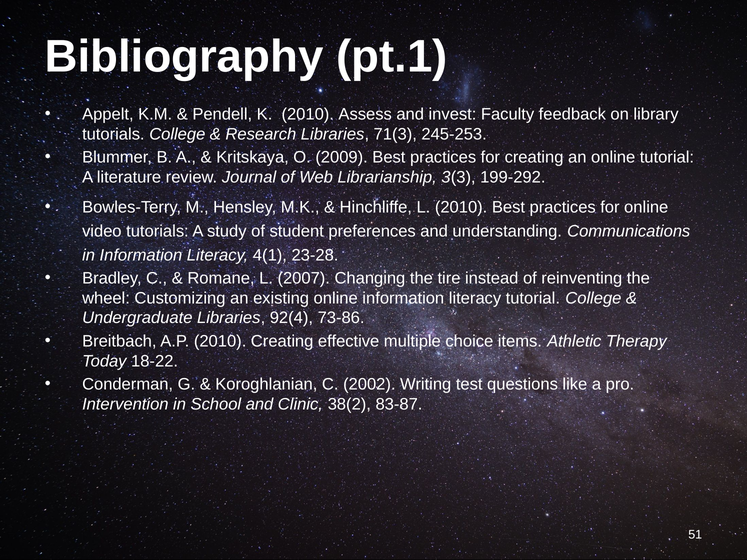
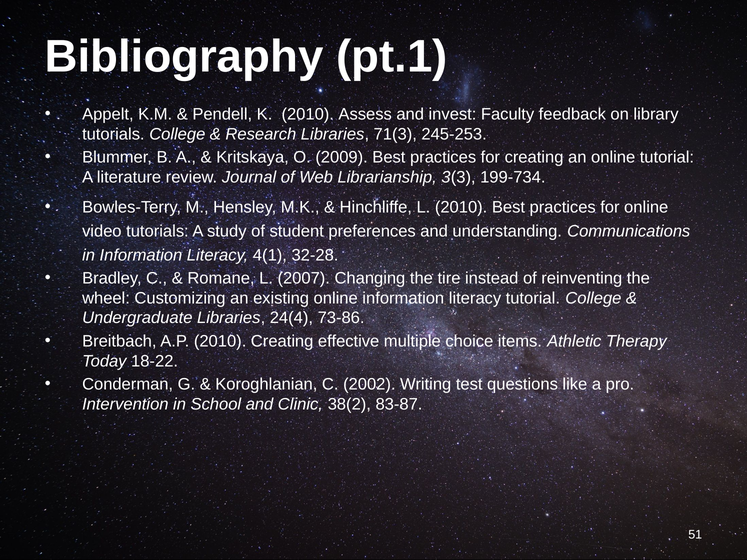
199-292: 199-292 -> 199-734 (513, 177)
23-28: 23-28 -> 32-28 (315, 255)
92(4: 92(4 -> 24(4 (291, 318)
